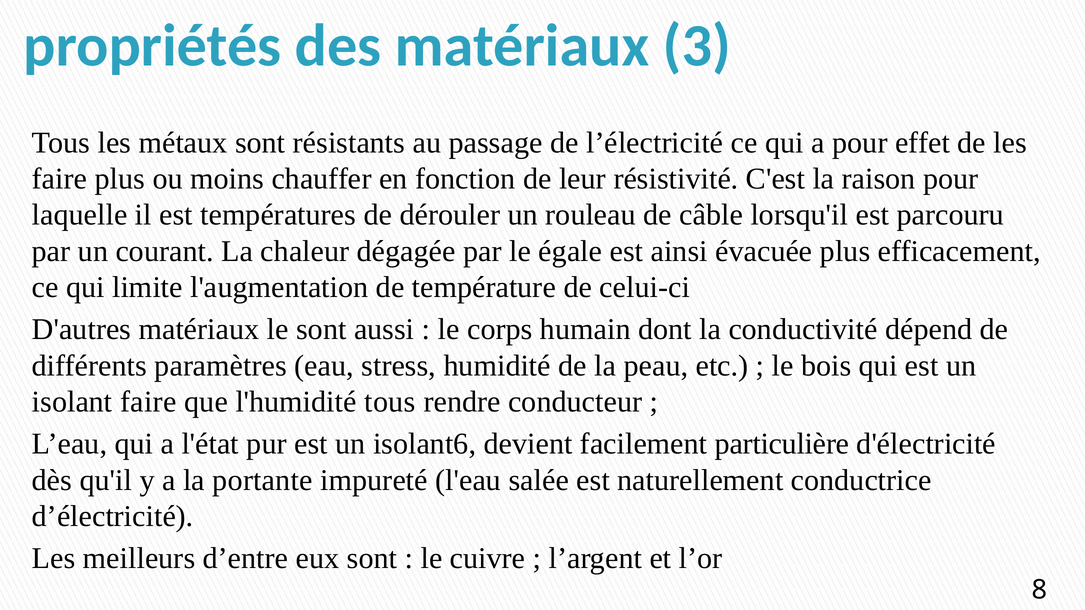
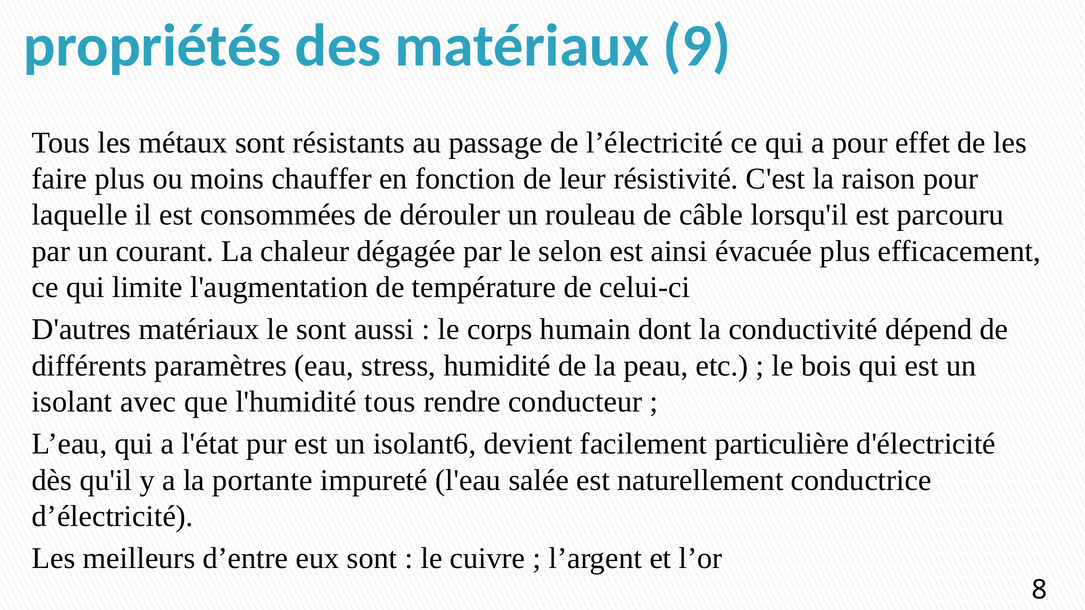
3: 3 -> 9 (697, 46)
températures: températures -> consommées (278, 215)
égale: égale -> selon (570, 251)
isolant faire: faire -> avec (148, 402)
